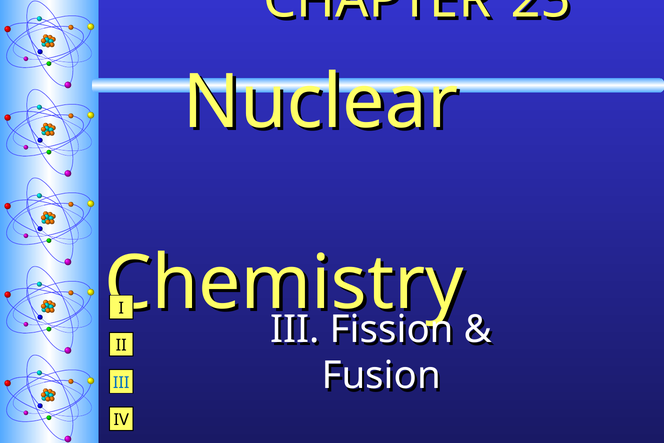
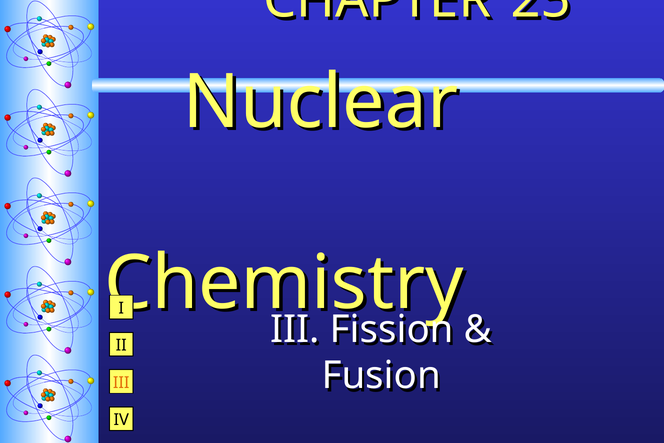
III colour: blue -> orange (121, 382)
